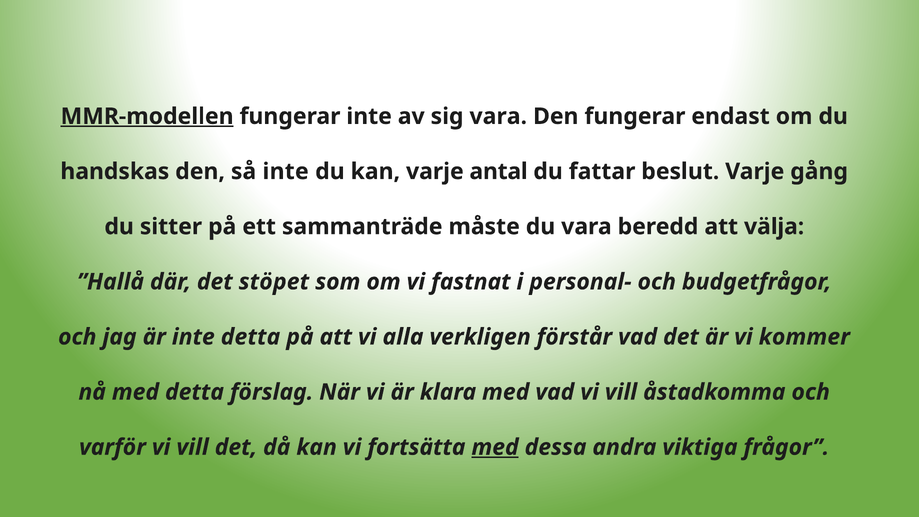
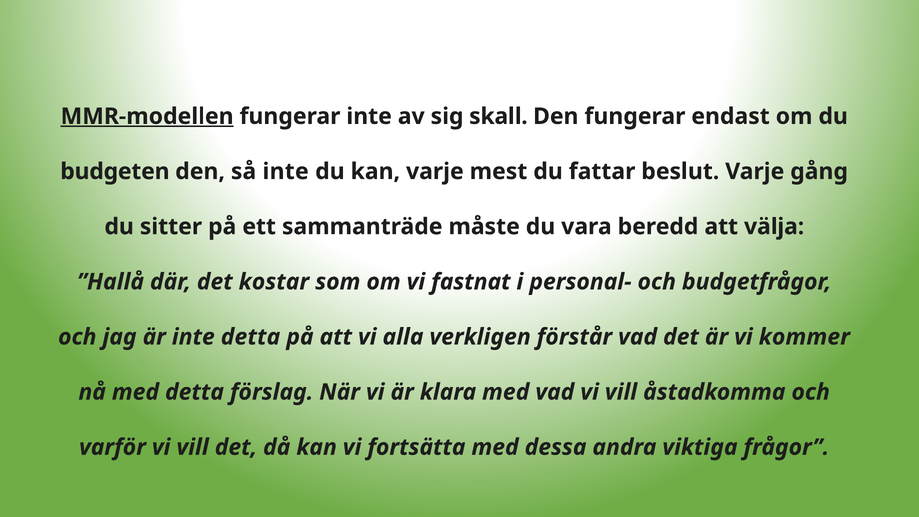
sig vara: vara -> skall (498, 116)
handskas: handskas -> budgeten (115, 171)
antal: antal -> mest (498, 171)
stöpet: stöpet -> kostar (274, 282)
med underline: present -> none (495, 447)
